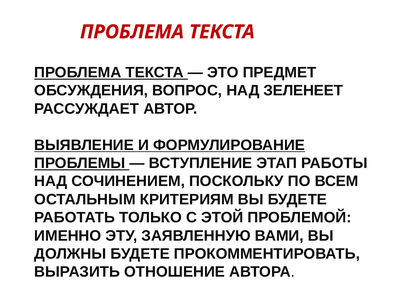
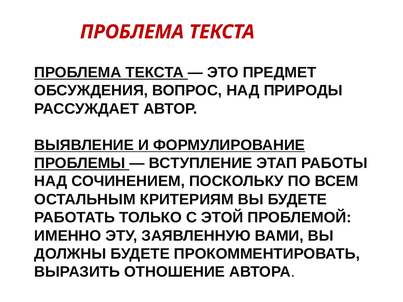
ЗЕЛЕНЕЕТ: ЗЕЛЕНЕЕТ -> ПРИРОДЫ (303, 91)
